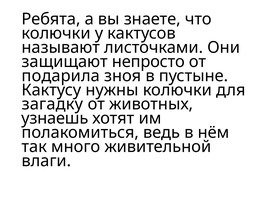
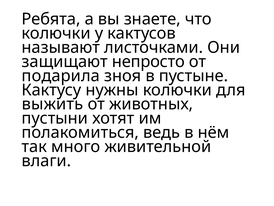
загадку: загадку -> выжить (52, 104)
узнаешь: узнаешь -> пустыни (55, 118)
